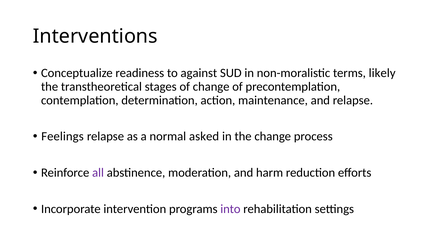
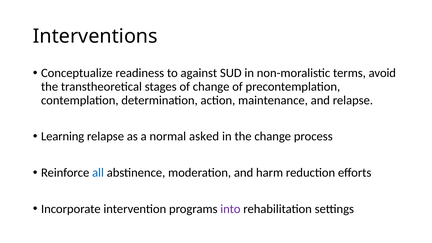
likely: likely -> avoid (382, 73)
Feelings: Feelings -> Learning (63, 136)
all colour: purple -> blue (98, 173)
